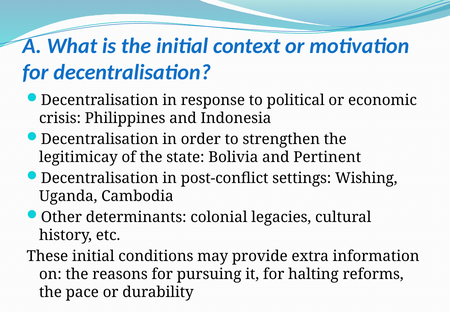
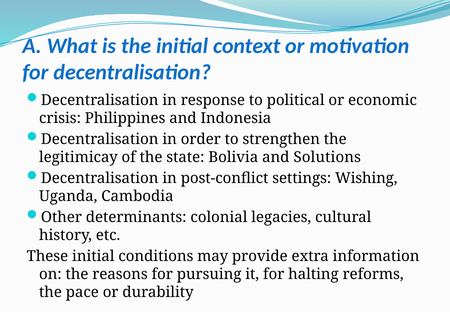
Pertinent: Pertinent -> Solutions (327, 157)
